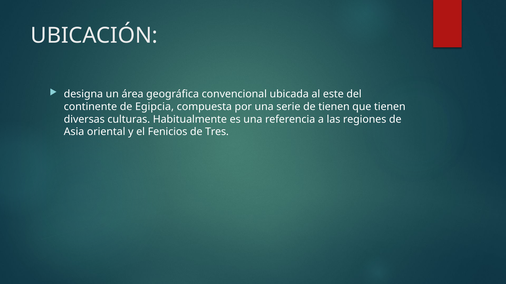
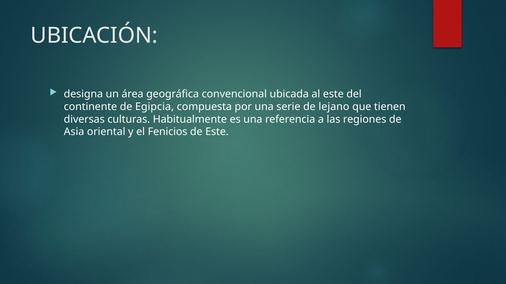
de tienen: tienen -> lejano (334, 107)
de Tres: Tres -> Este (217, 132)
